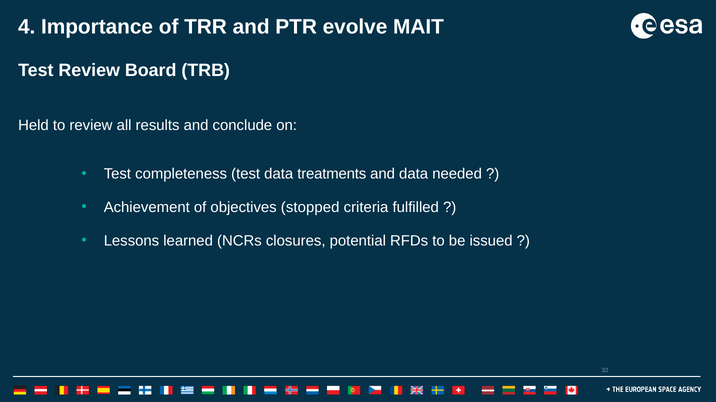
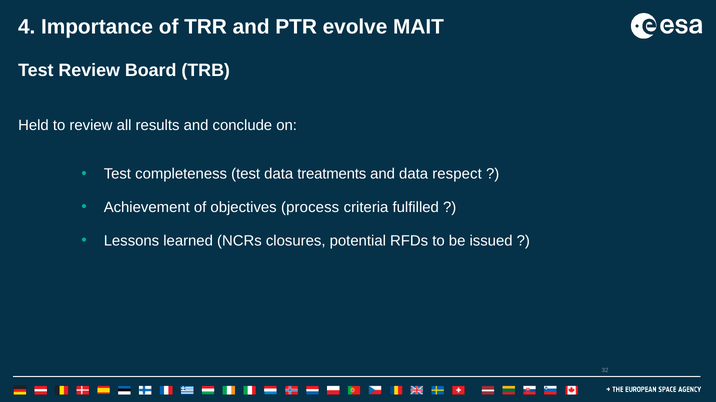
needed: needed -> respect (457, 174)
stopped: stopped -> process (310, 207)
